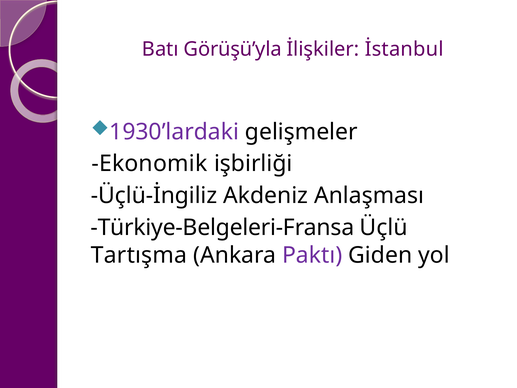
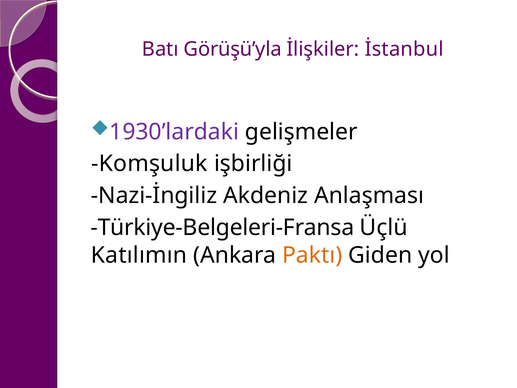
Ekonomik: Ekonomik -> Komşuluk (149, 164)
Üçlü-İngiliz: Üçlü-İngiliz -> Nazi-İngiliz (154, 195)
Tartışma: Tartışma -> Katılımın (139, 255)
Paktı colour: purple -> orange (312, 255)
